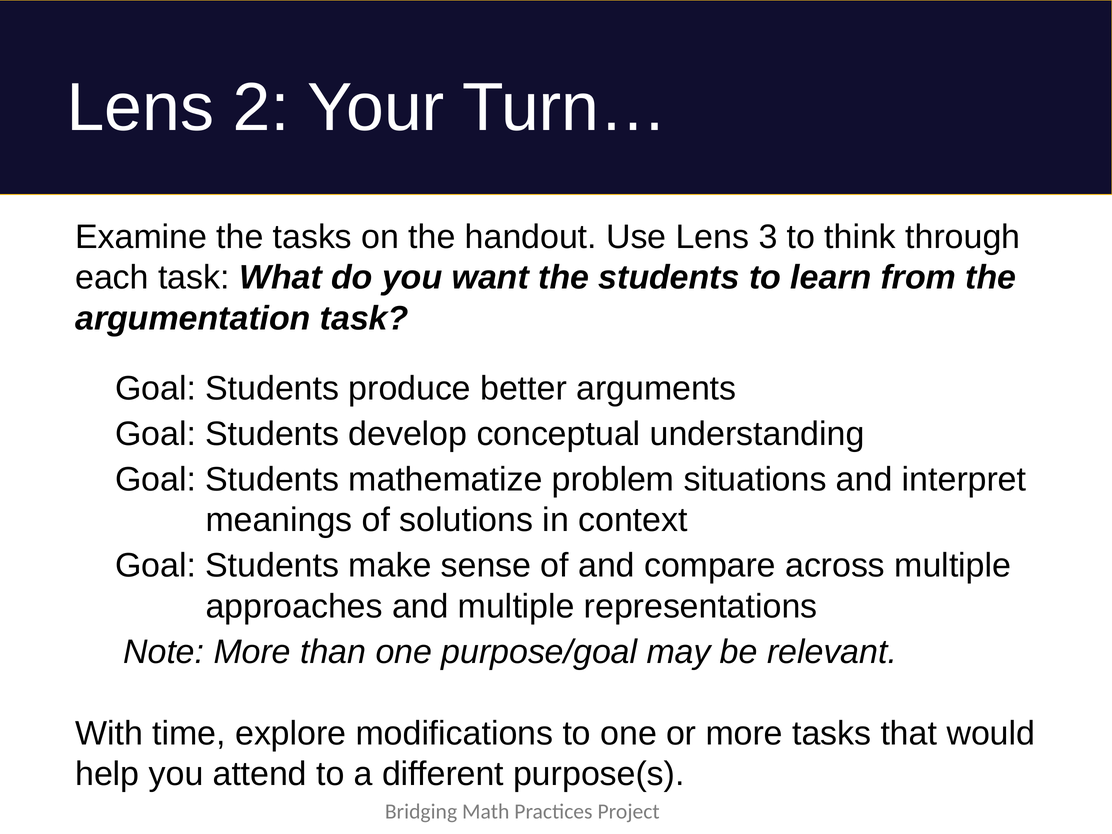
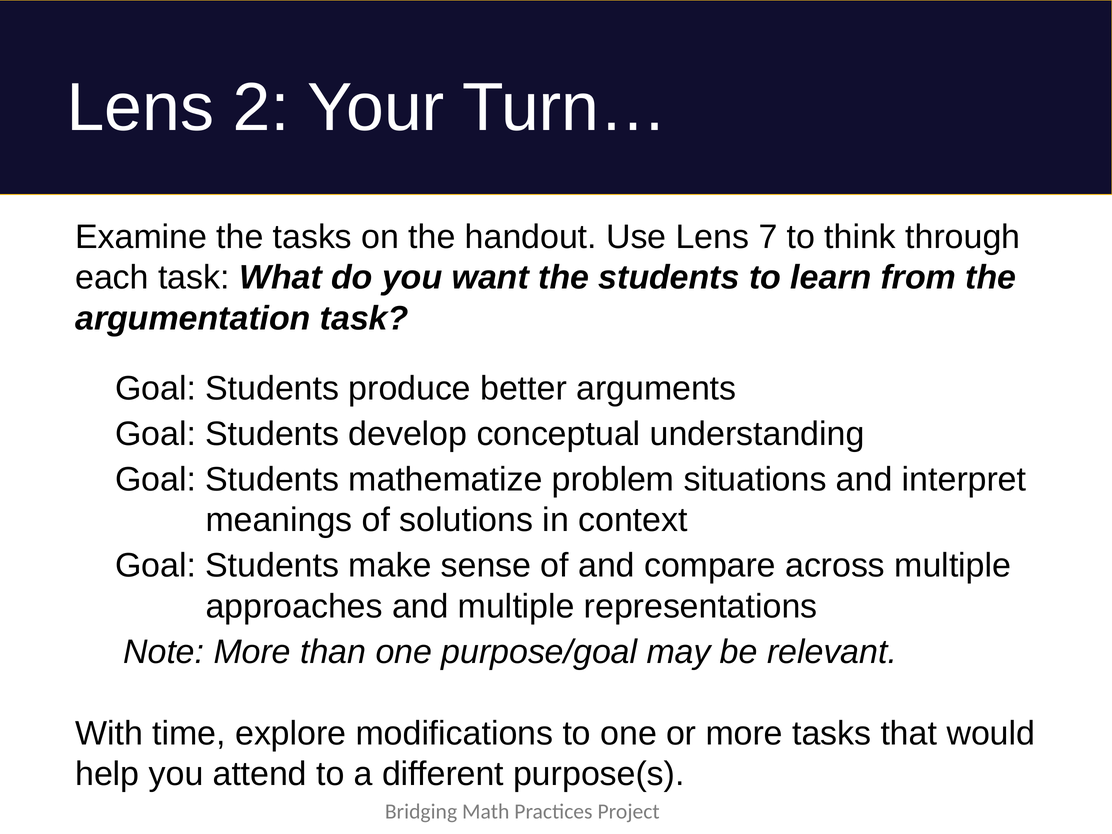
3: 3 -> 7 (768, 237)
